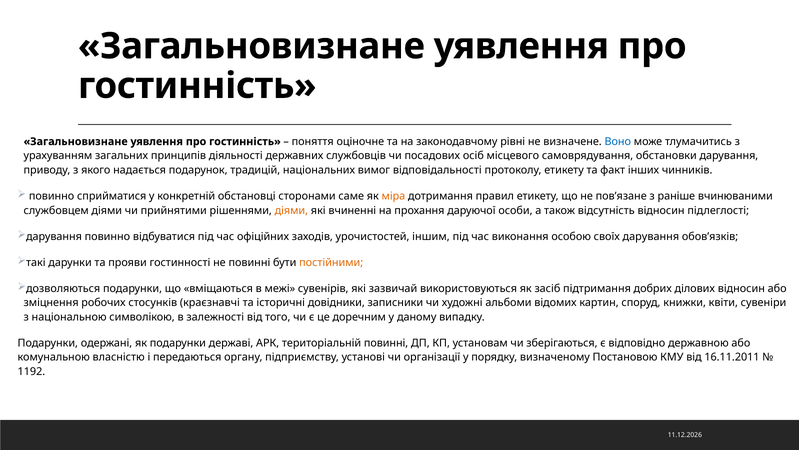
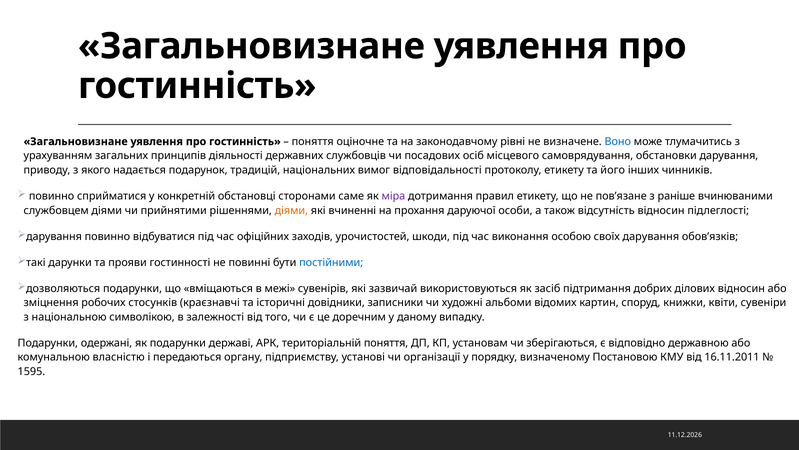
факт: факт -> його (613, 170)
міра colour: orange -> purple (393, 196)
іншим: іншим -> шкоди (431, 236)
постійними colour: orange -> blue (331, 262)
територіальній повинні: повинні -> поняття (386, 343)
1192: 1192 -> 1595 (31, 371)
